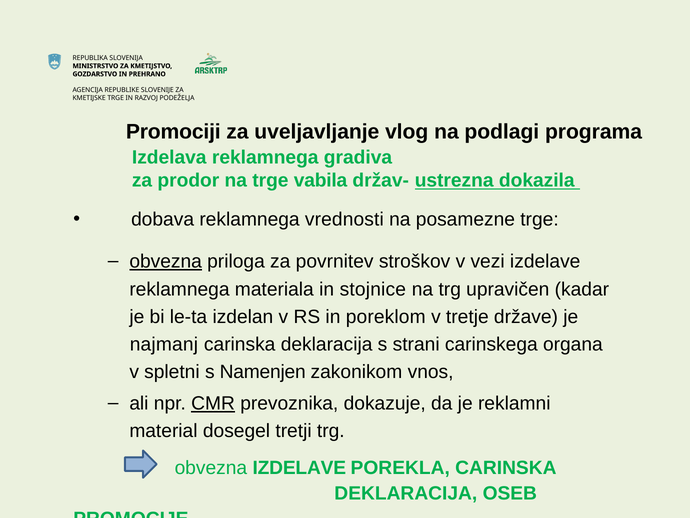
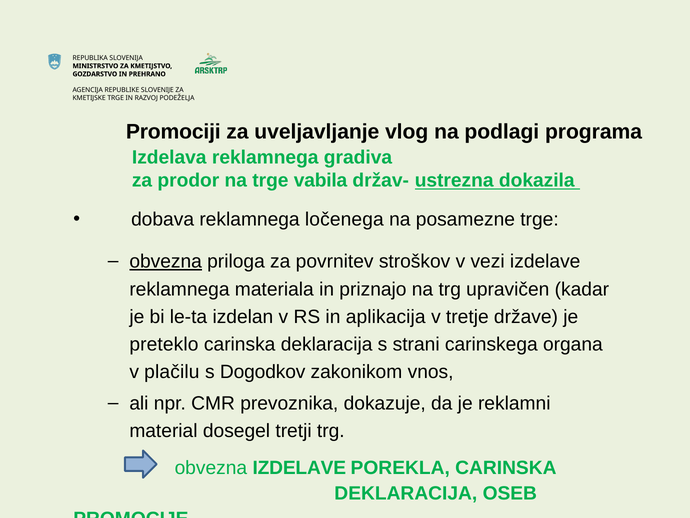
vrednosti: vrednosti -> ločenega (344, 219)
stojnice: stojnice -> priznajo (373, 289)
poreklom: poreklom -> aplikacija (386, 317)
najmanj: najmanj -> preteklo (164, 344)
spletni: spletni -> plačilu (172, 372)
Namenjen: Namenjen -> Dogodkov (263, 372)
CMR underline: present -> none (213, 403)
